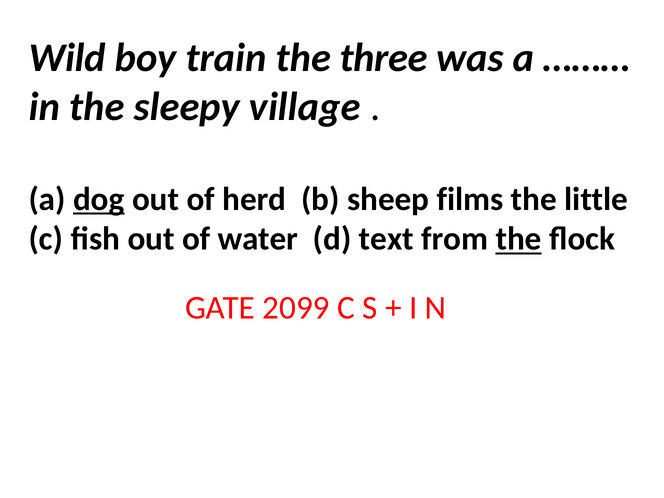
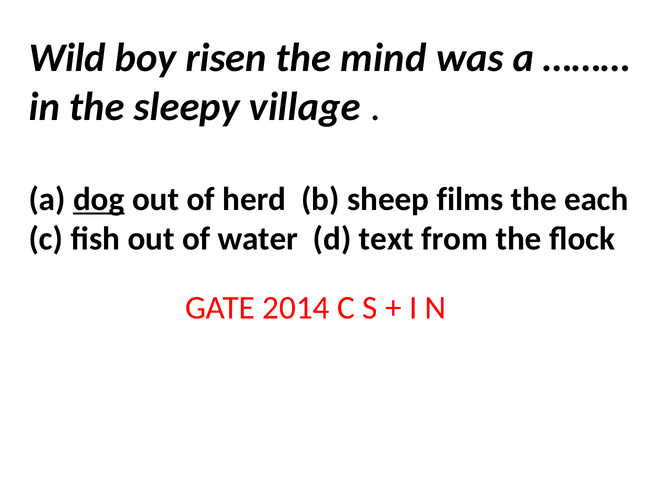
train: train -> risen (226, 58)
three: three -> mind (383, 58)
little: little -> each (596, 199)
the underline: present -> none (519, 239)
2099: 2099 -> 2014 (296, 308)
